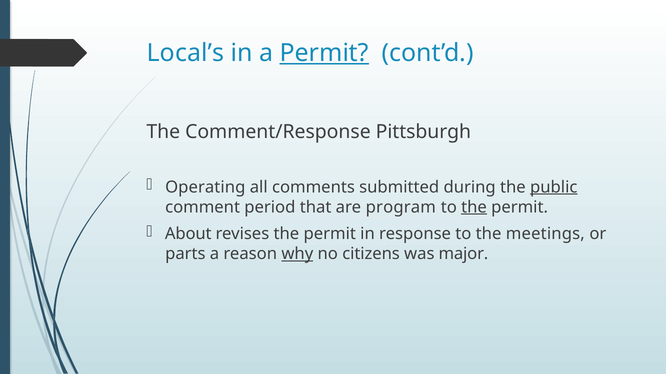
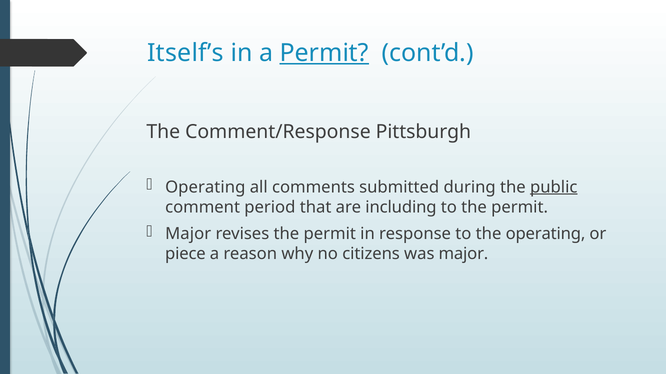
Local’s: Local’s -> Itself’s (185, 53)
program: program -> including (401, 207)
the underline: present -> none (474, 207)
About: About -> Major (188, 234)
the meetings: meetings -> operating (546, 234)
parts: parts -> piece (185, 254)
why underline: present -> none (297, 254)
